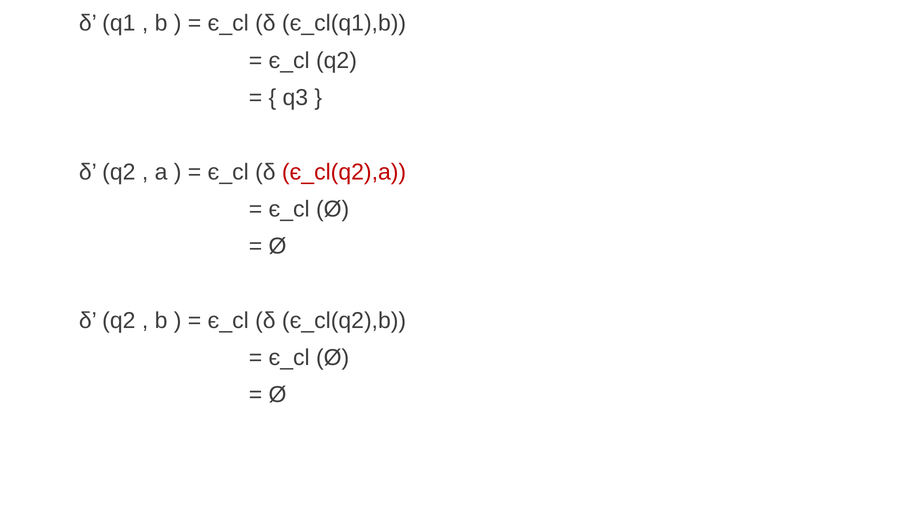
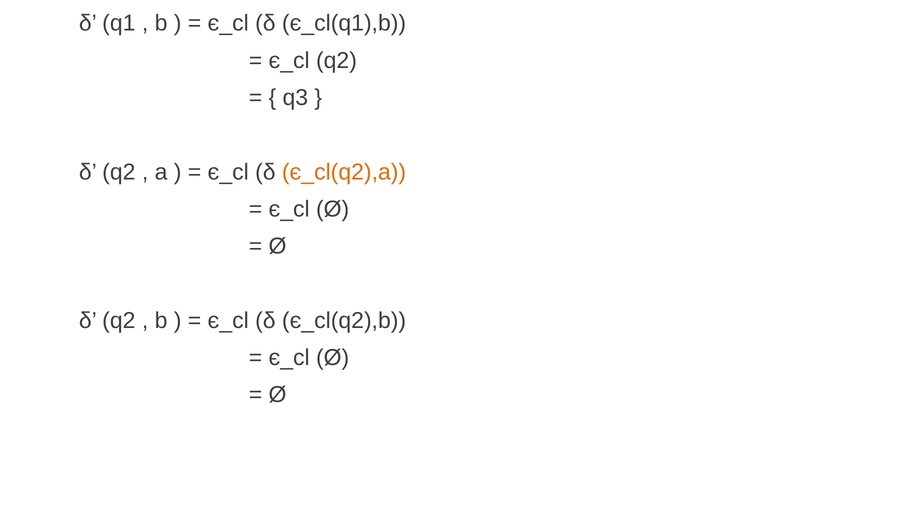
є_cl(q2),a colour: red -> orange (344, 172)
